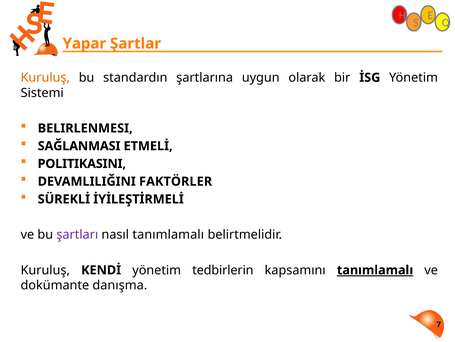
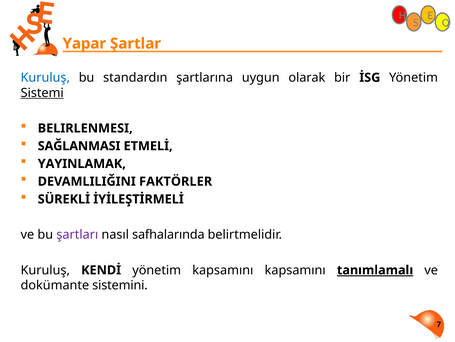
Kuruluş colour: orange -> blue (45, 77)
Sistemi underline: none -> present (42, 93)
POLITIKASINI: POLITIKASINI -> YAYINLAMAK (82, 163)
nasıl tanımlamalı: tanımlamalı -> safhalarında (168, 234)
yönetim tedbirlerin: tedbirlerin -> kapsamını (223, 270)
danışma: danışma -> sistemini (120, 285)
